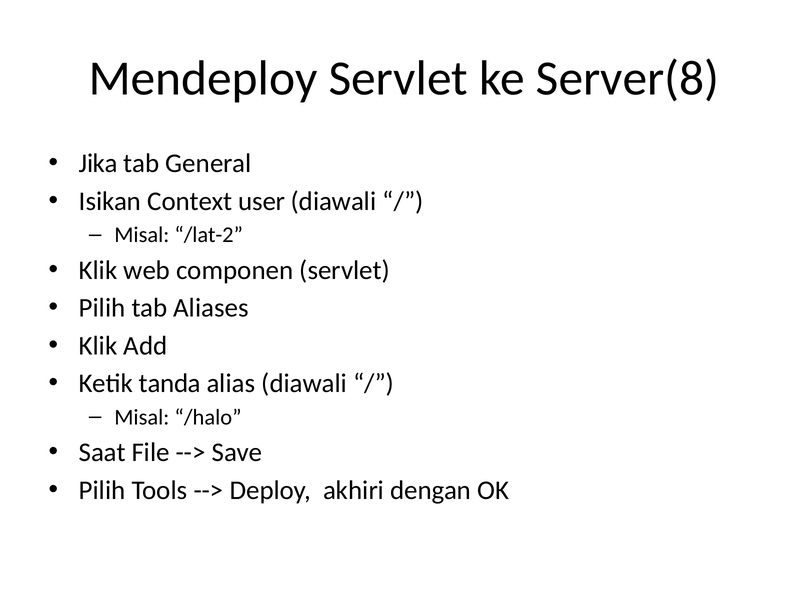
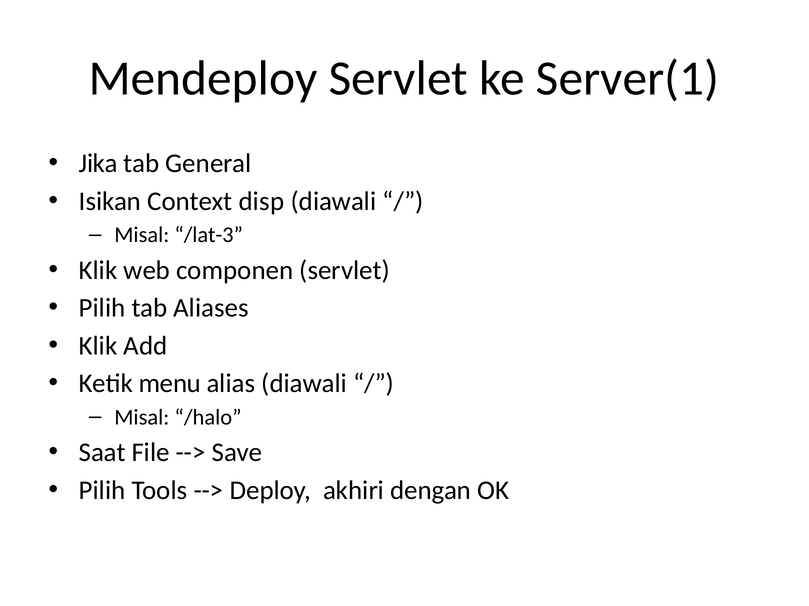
Server(8: Server(8 -> Server(1 (628, 78)
user: user -> disp (261, 201)
/lat-2: /lat-2 -> /lat-3 (209, 235)
tanda: tanda -> menu (170, 384)
